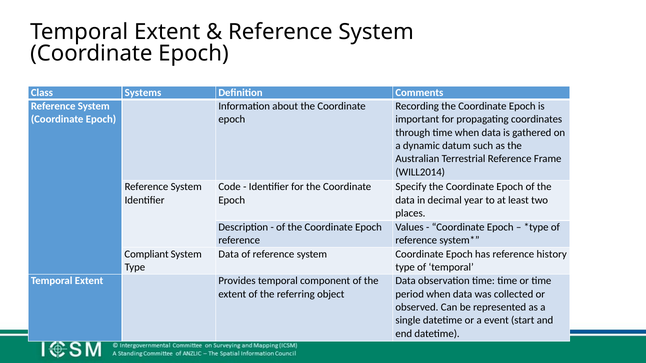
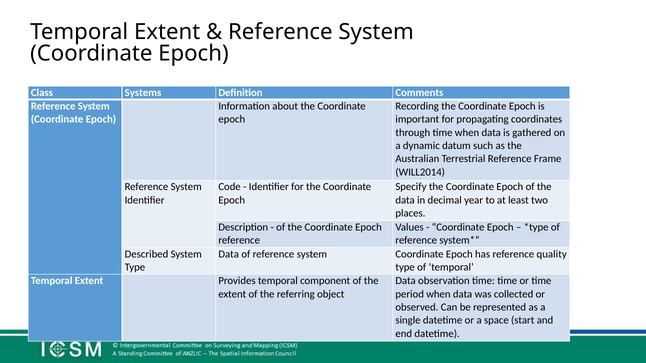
Compliant: Compliant -> Described (146, 254)
history: history -> quality (552, 254)
event: event -> space (496, 321)
